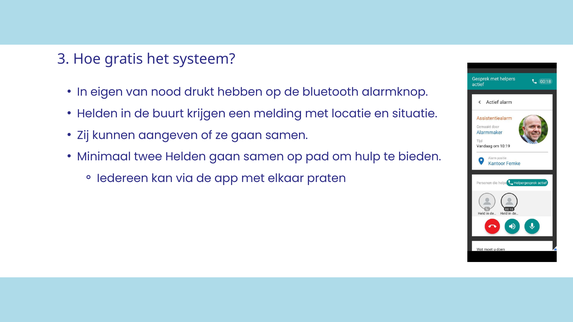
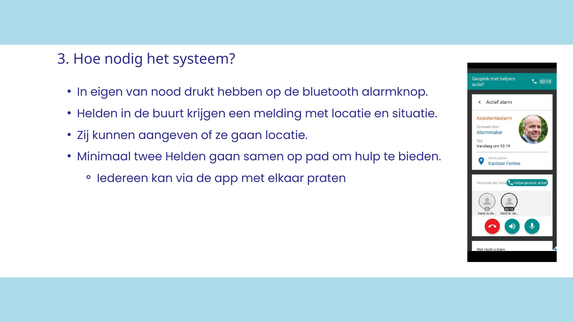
gratis: gratis -> nodig (124, 59)
ze gaan samen: samen -> locatie (287, 135)
